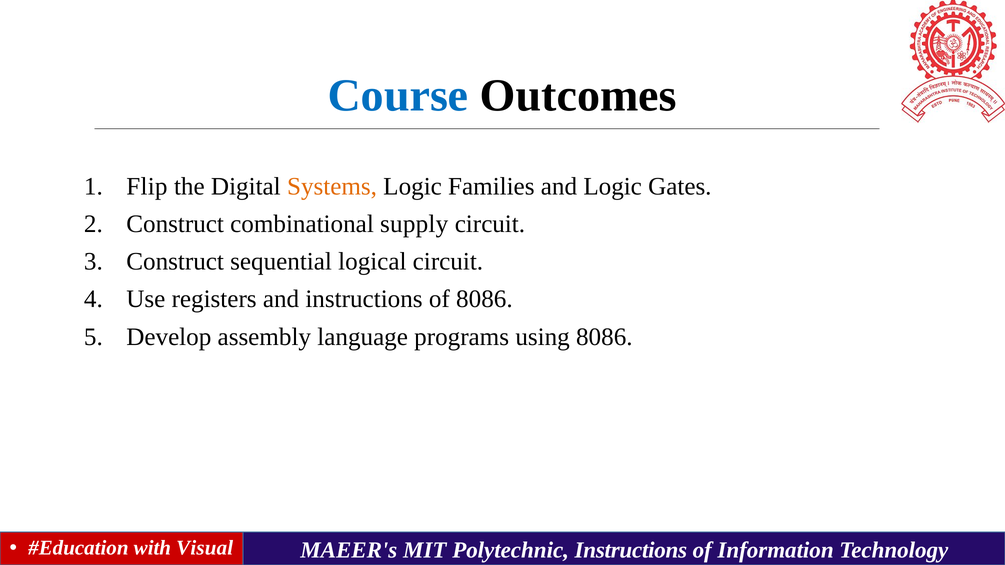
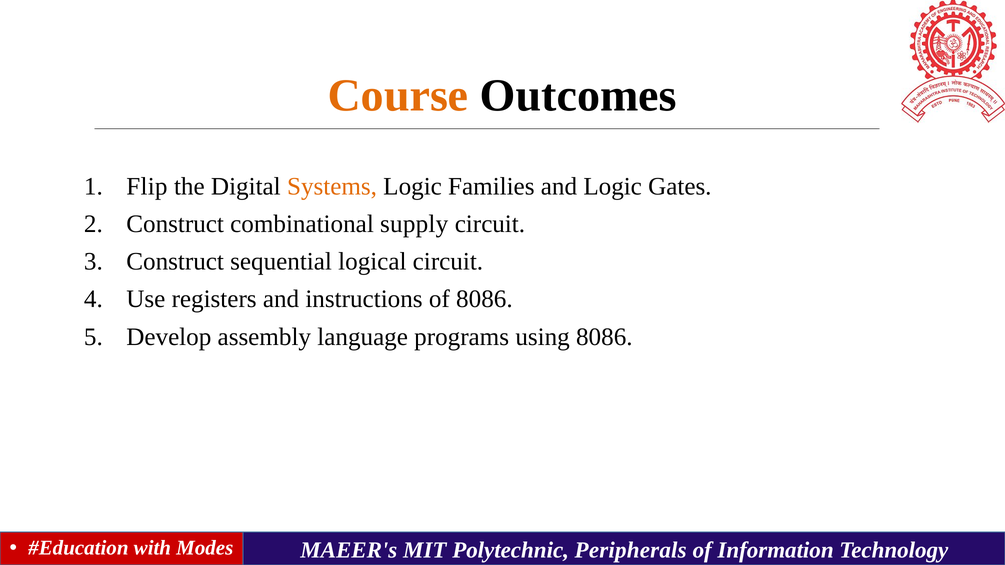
Course colour: blue -> orange (398, 96)
Visual: Visual -> Modes (205, 548)
Polytechnic Instructions: Instructions -> Peripherals (631, 550)
